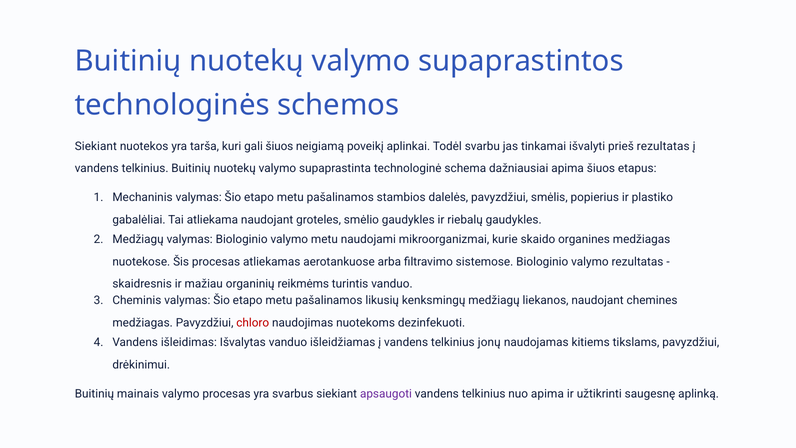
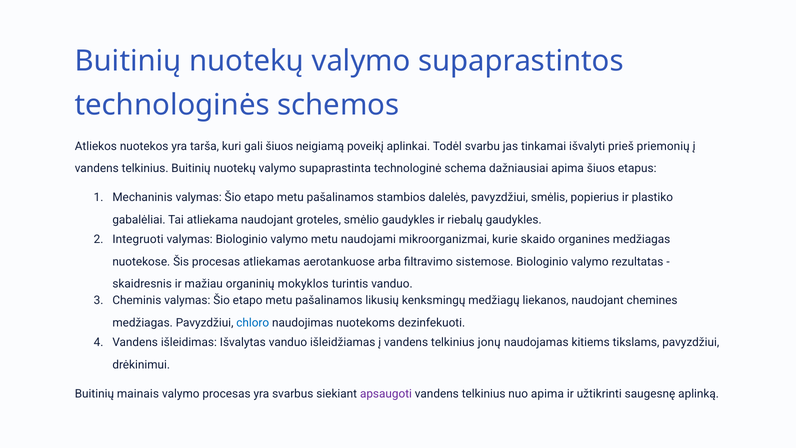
Siekiant: Siekiant -> Atliekos (96, 146)
prieš rezultatas: rezultatas -> priemonių (663, 146)
Medžiagų: Medžiagų -> Integruoti (138, 239)
reikmėms: reikmėms -> mokyklos (303, 284)
chloro colour: red -> blue (253, 323)
